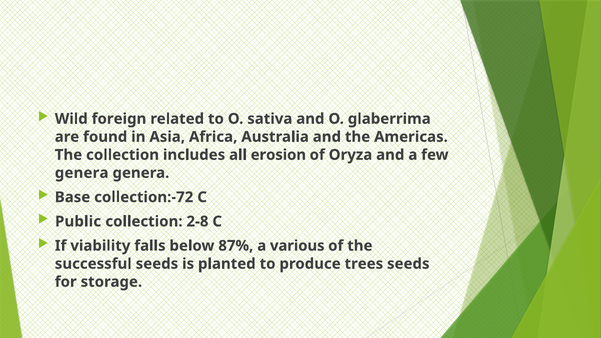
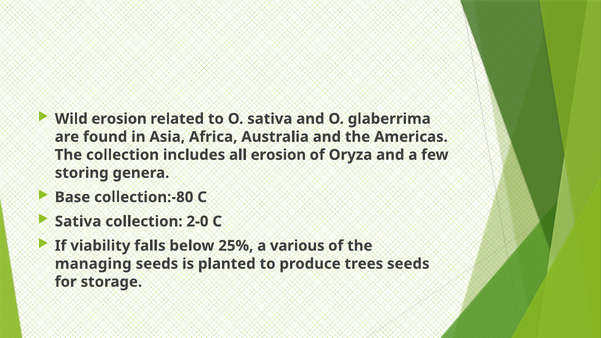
Wild foreign: foreign -> erosion (119, 119)
genera: genera -> storing (82, 173)
collection:-72: collection:-72 -> collection:-80 (144, 197)
Public: Public -> Sativa (78, 222)
2-8: 2-8 -> 2-0 (197, 222)
87%: 87% -> 25% (236, 246)
successful: successful -> managing (93, 264)
